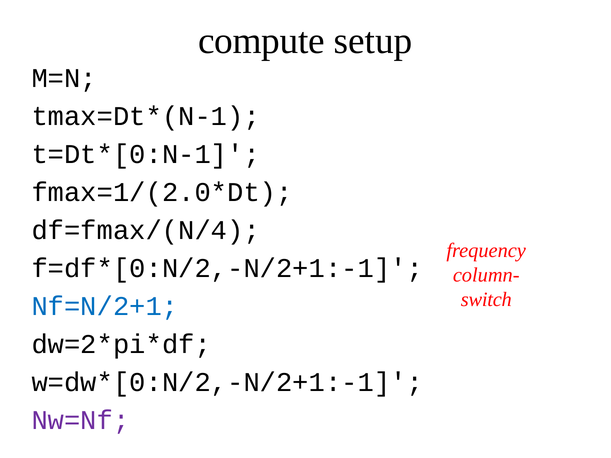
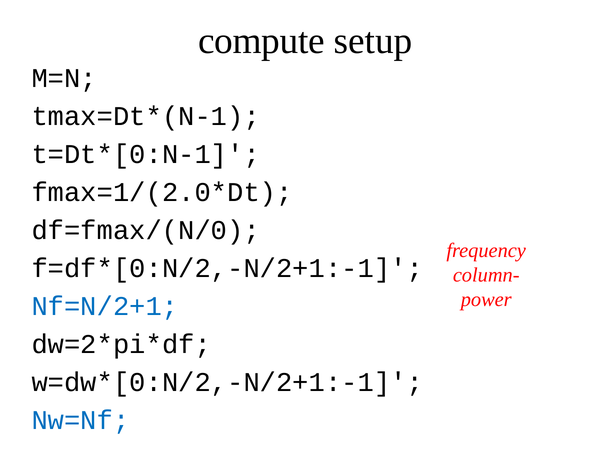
df=fmax/(N/4: df=fmax/(N/4 -> df=fmax/(N/0 (146, 231)
switch: switch -> power (486, 300)
Nw=Nf colour: purple -> blue (80, 421)
